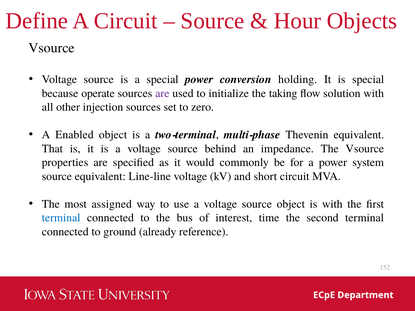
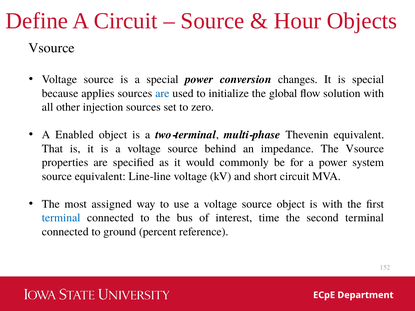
holding: holding -> changes (298, 80)
operate: operate -> applies (98, 93)
are colour: purple -> blue (162, 93)
taking: taking -> global (283, 93)
already: already -> percent (158, 232)
